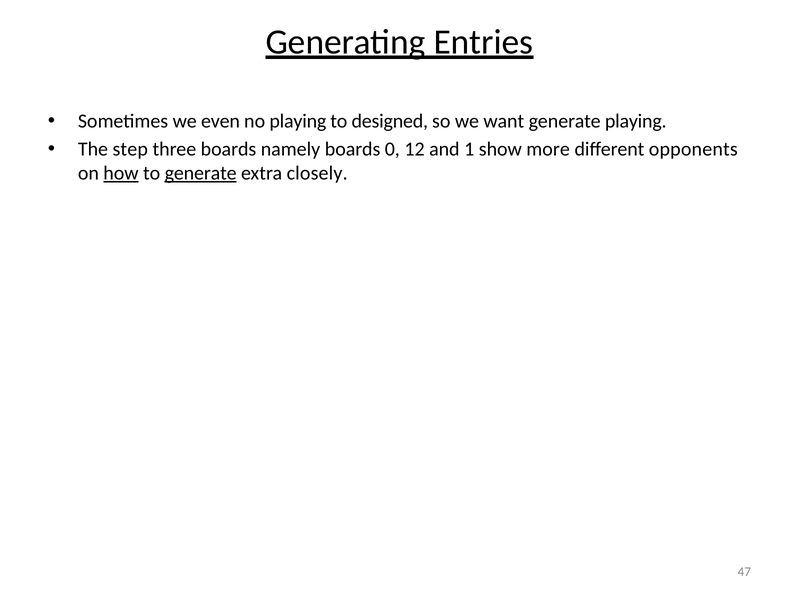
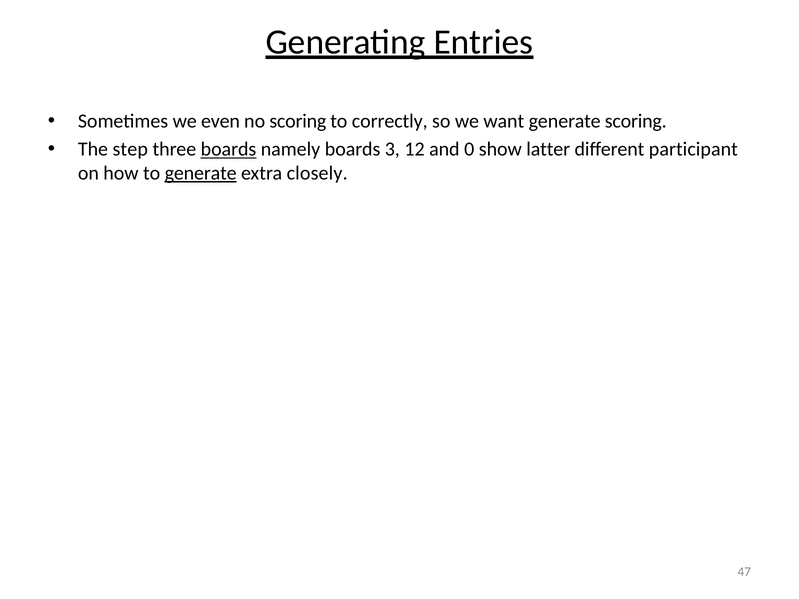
no playing: playing -> scoring (298, 121)
designed: designed -> correctly (390, 121)
generate playing: playing -> scoring (636, 121)
boards underline: none -> present (228, 149)
0: 0 -> 3 (392, 149)
1: 1 -> 0 (469, 149)
more: more -> latter (548, 149)
opponents: opponents -> participant (693, 149)
how underline: present -> none (121, 173)
